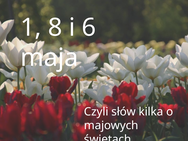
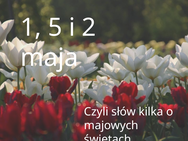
8: 8 -> 5 (55, 28)
6: 6 -> 2 (89, 28)
